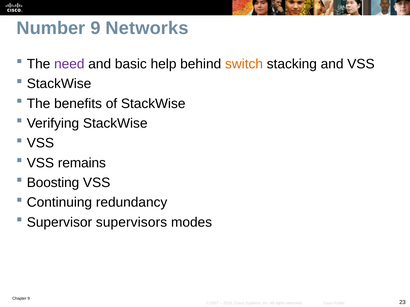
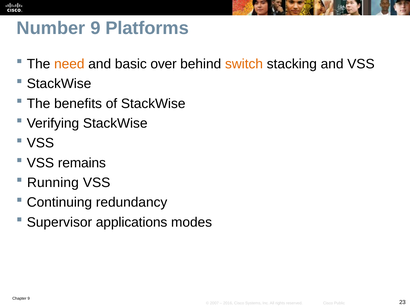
Networks: Networks -> Platforms (147, 28)
need colour: purple -> orange (69, 64)
help: help -> over (164, 64)
Boosting: Boosting -> Running (53, 183)
supervisors: supervisors -> applications (132, 223)
